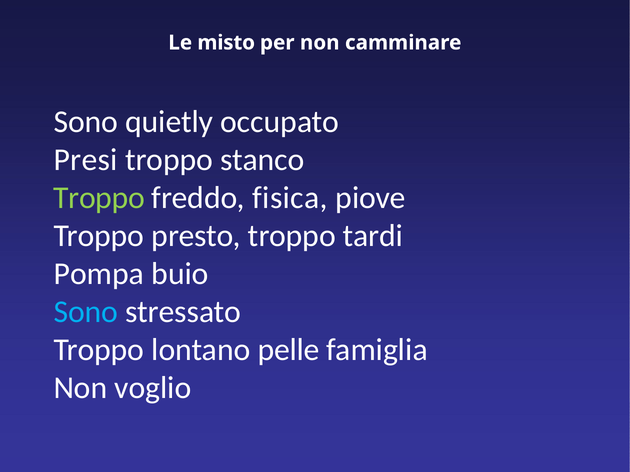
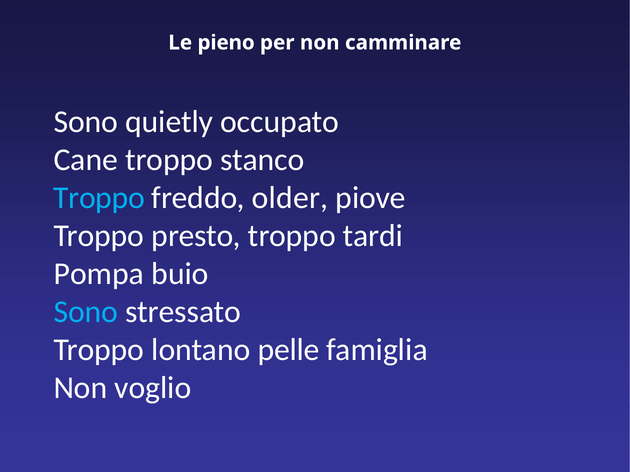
misto: misto -> pieno (226, 43)
Presi: Presi -> Cane (86, 160)
Troppo colour: light green -> light blue (99, 198)
fisica: fisica -> older (290, 198)
